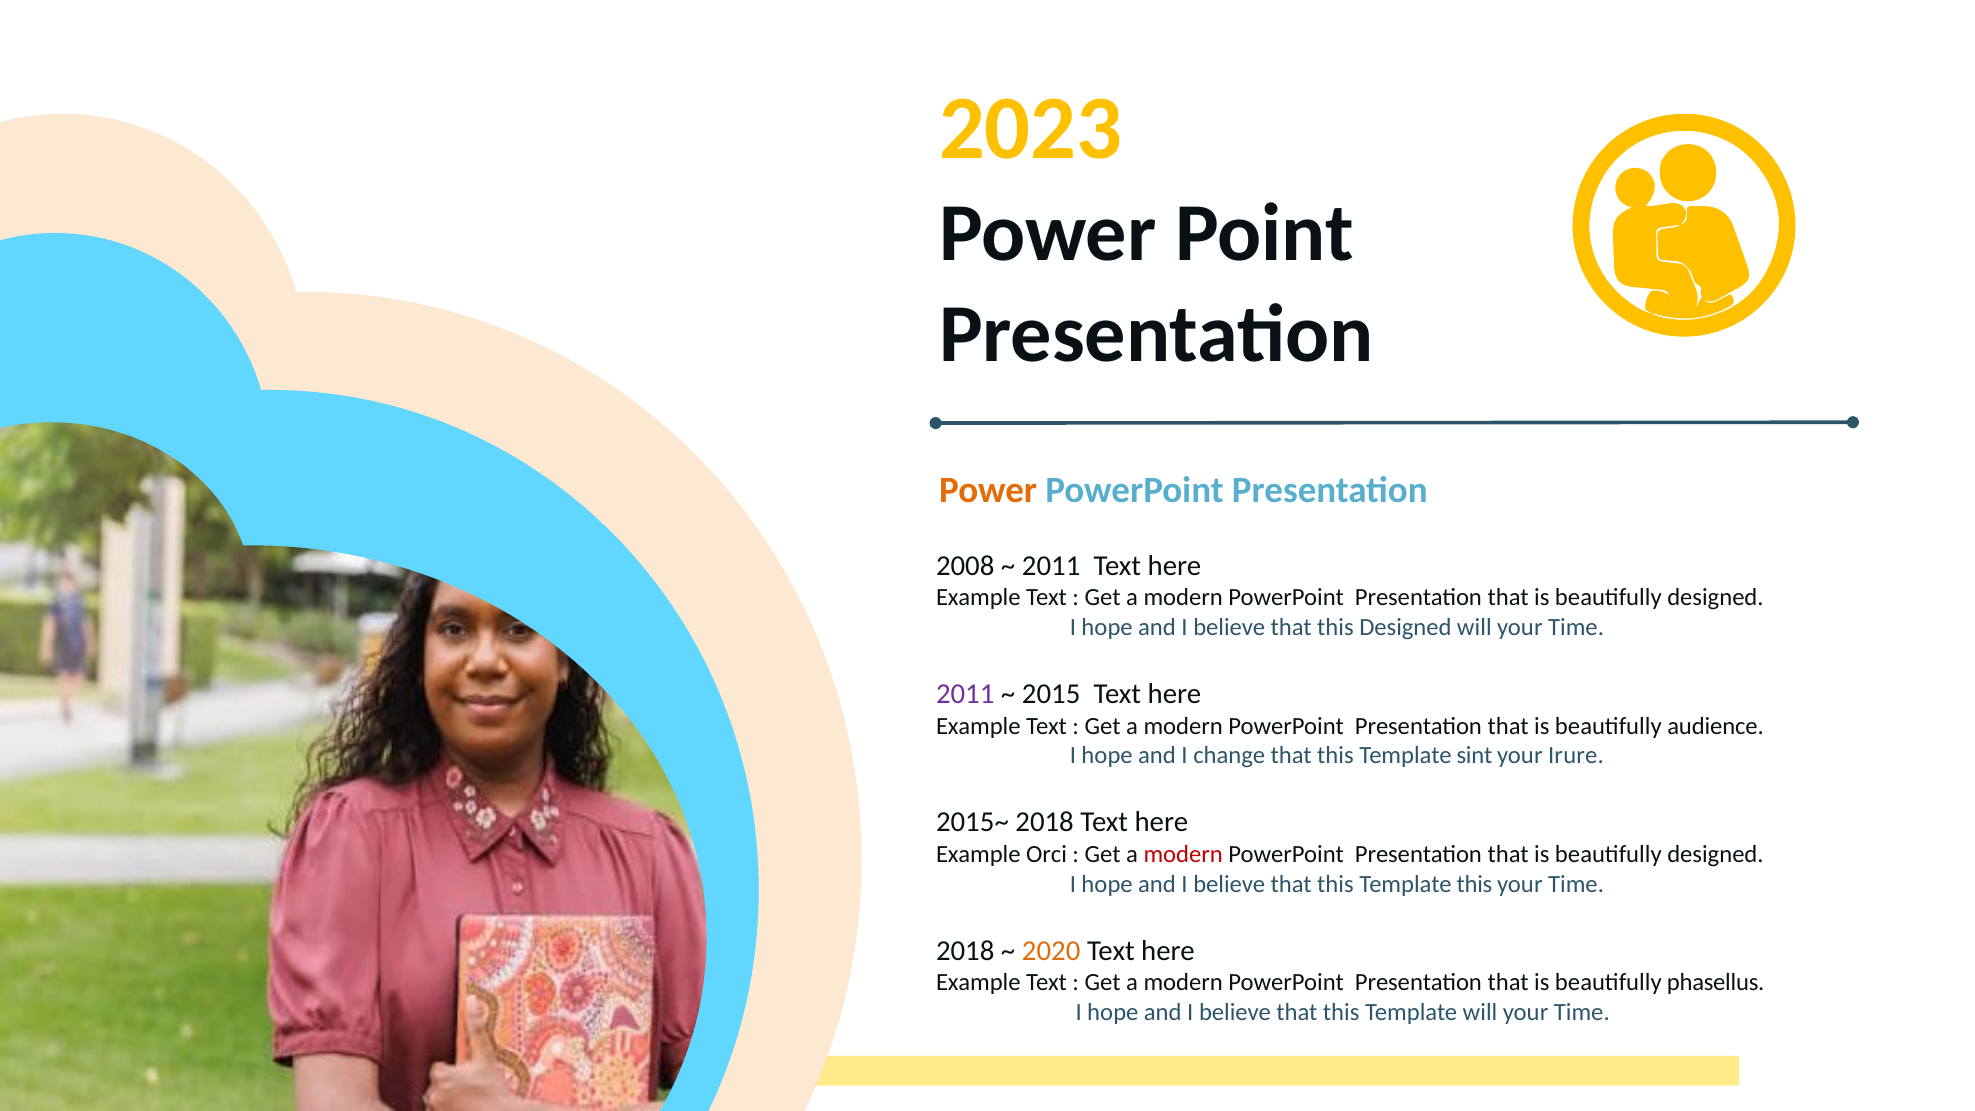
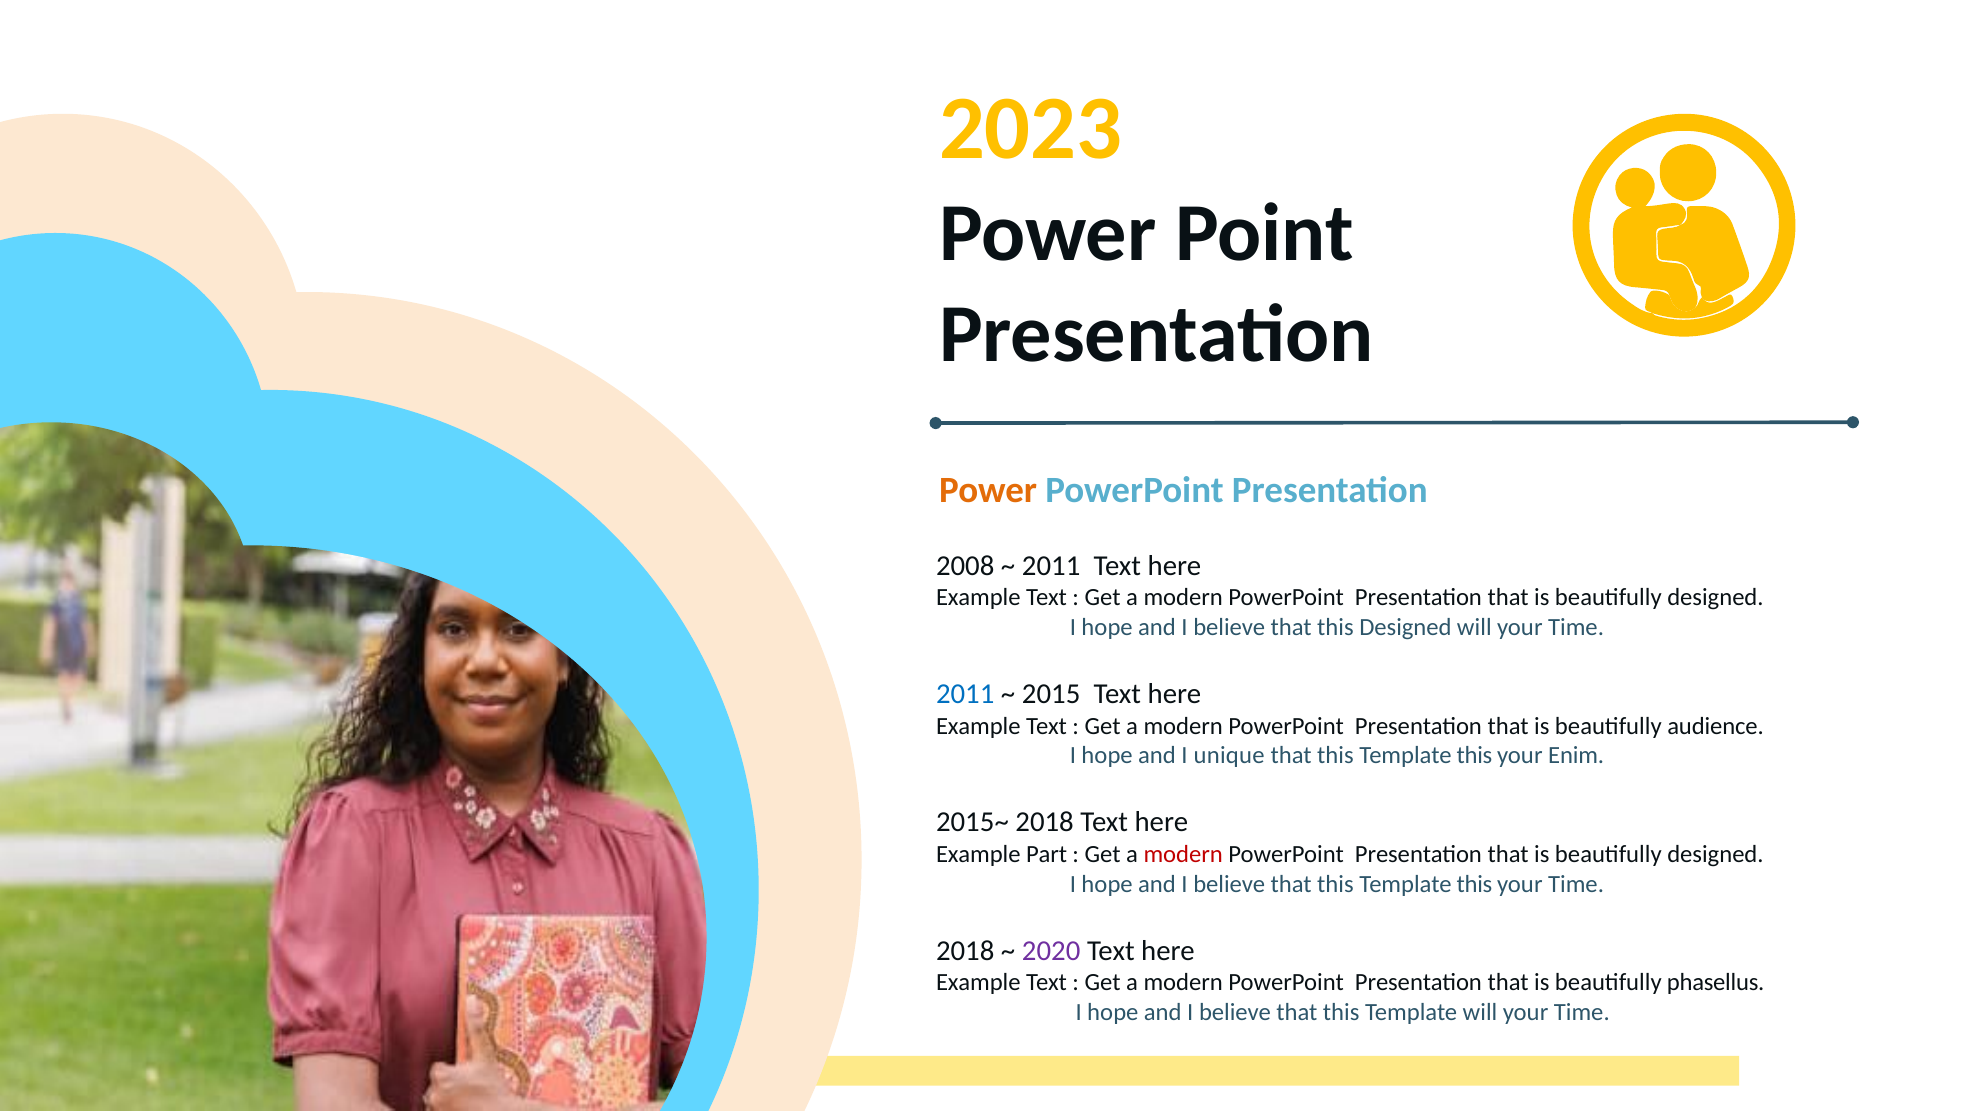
2011 colour: purple -> blue (965, 694)
change: change -> unique (1229, 755)
sint: sint -> this (1474, 755)
Irure: Irure -> Enim (1576, 755)
Orci: Orci -> Part (1047, 854)
2020 colour: orange -> purple (1051, 951)
